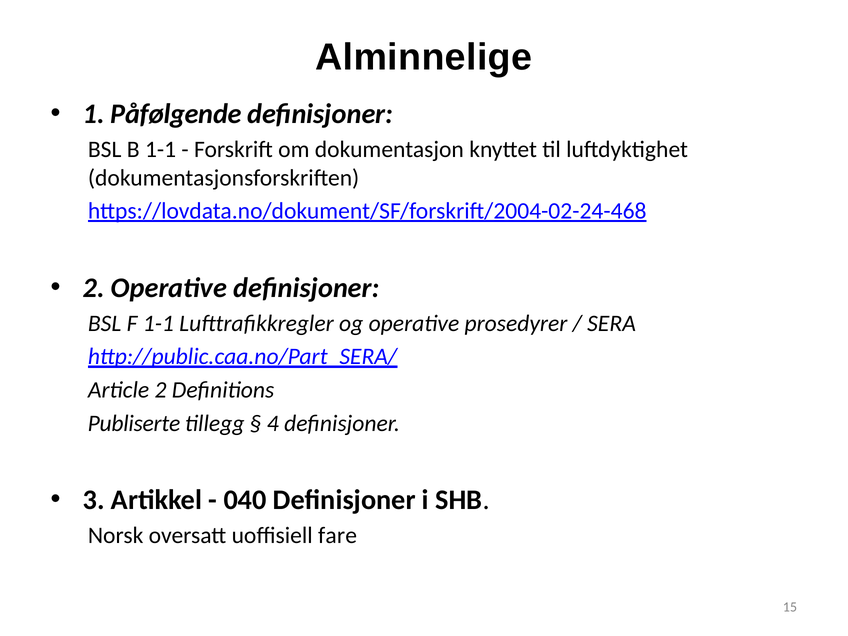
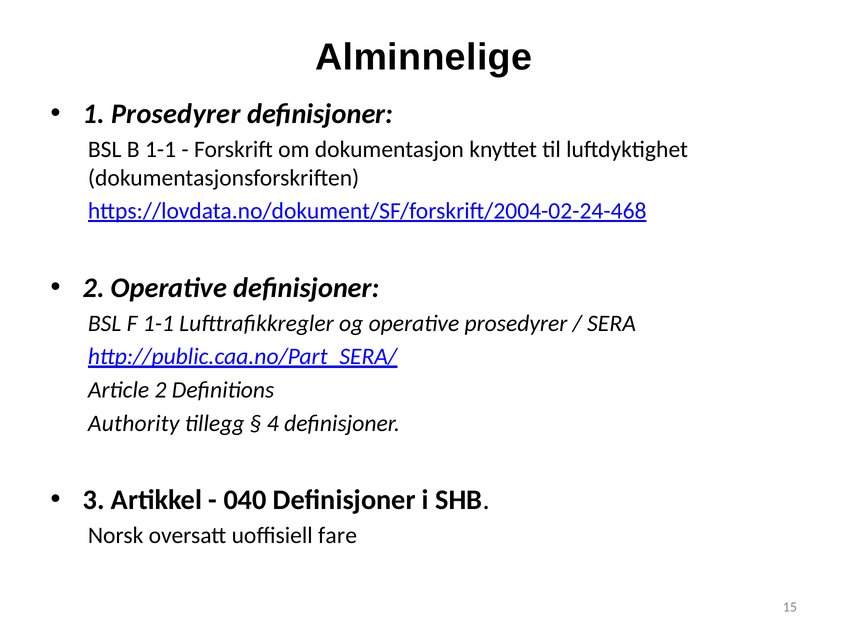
1 Påfølgende: Påfølgende -> Prosedyrer (176, 114)
Publiserte: Publiserte -> Authority (134, 423)
